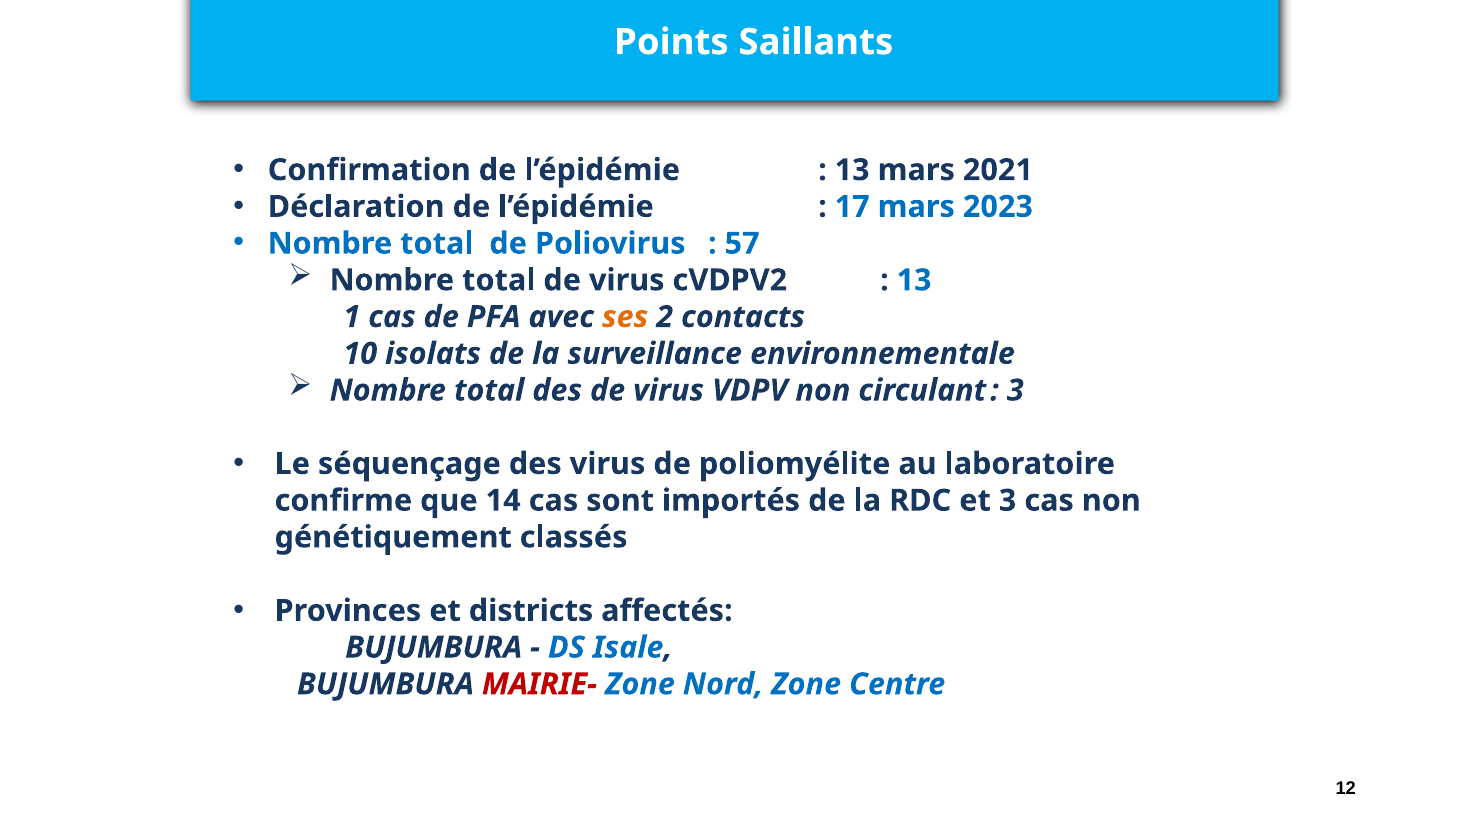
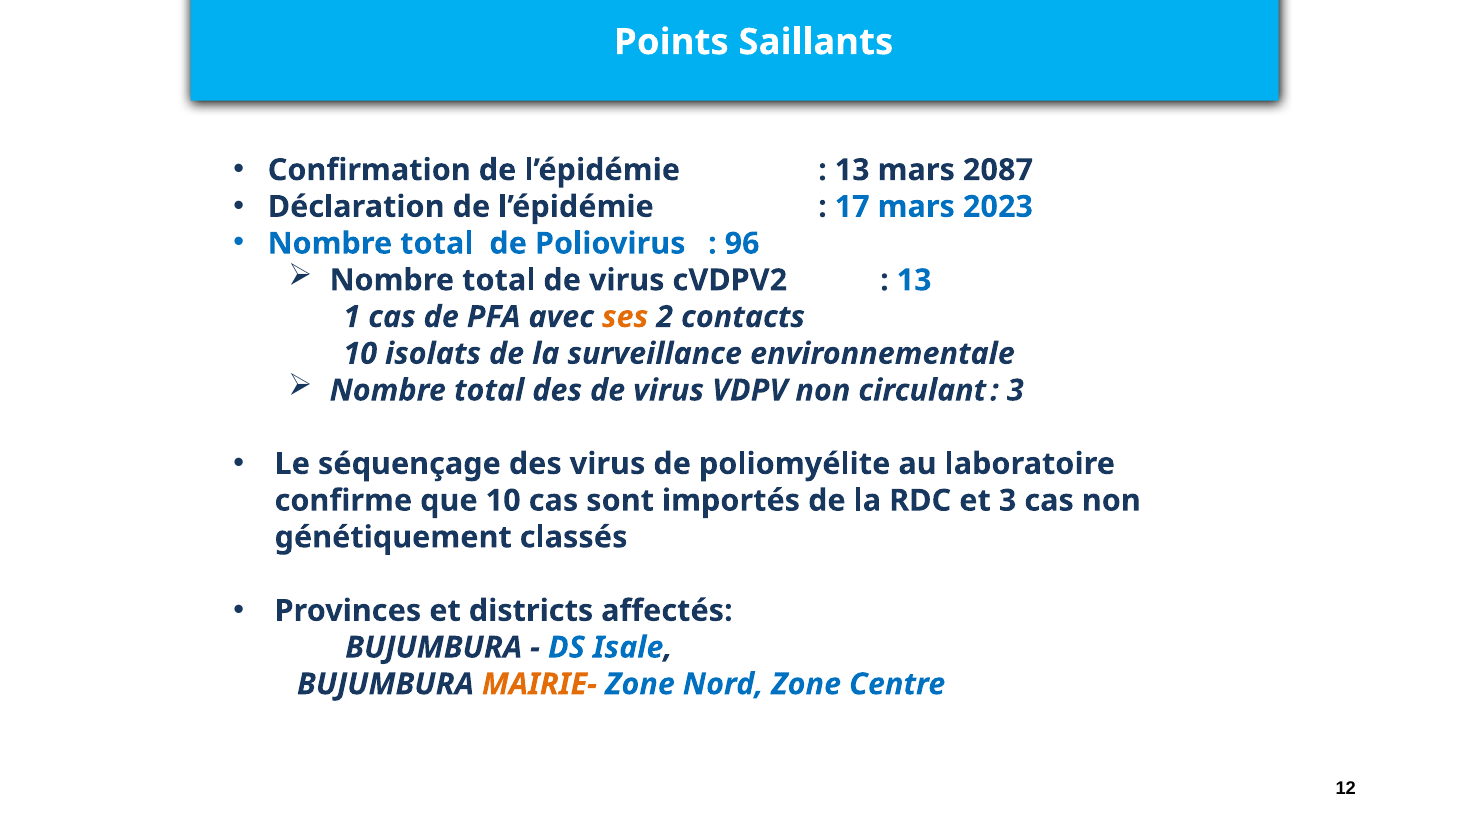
2021: 2021 -> 2087 (998, 170)
57: 57 -> 96 (742, 243)
que 14: 14 -> 10 (503, 500)
MAIRIE- colour: red -> orange (539, 684)
